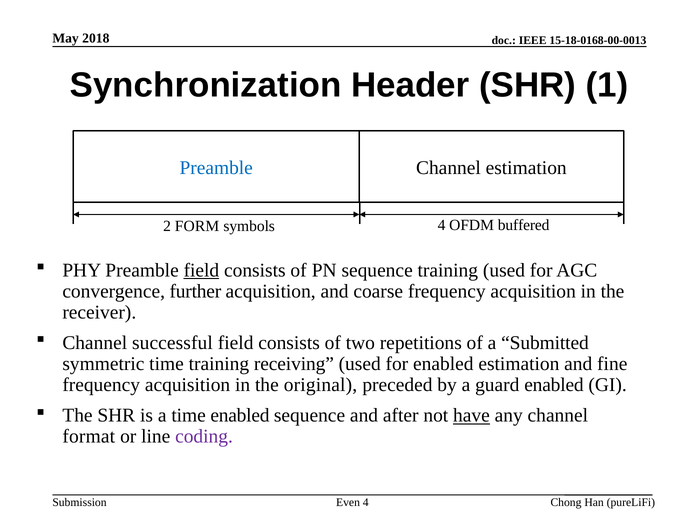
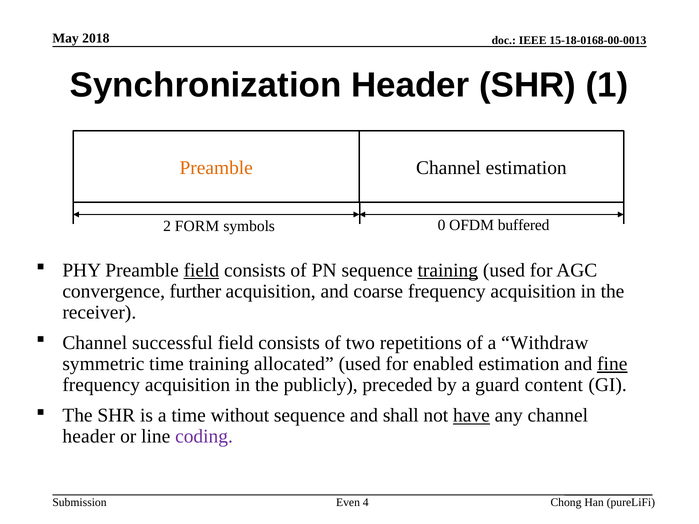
Preamble colour: blue -> orange (216, 168)
symbols 4: 4 -> 0 (442, 225)
training underline: none -> present (448, 270)
Submitted: Submitted -> Withdraw (545, 343)
receiving: receiving -> allocated (294, 364)
fine underline: none -> present (612, 364)
original: original -> publicly (321, 385)
guard enabled: enabled -> content (554, 385)
time enabled: enabled -> without (240, 416)
after: after -> shall (401, 416)
format: format -> header (89, 437)
